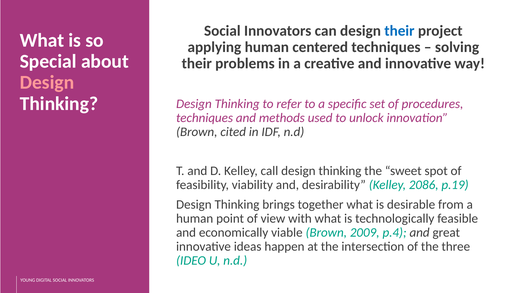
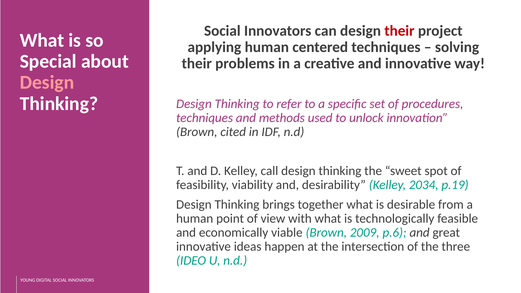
their colour: blue -> red (399, 31)
2086: 2086 -> 2034 (424, 185)
p.4: p.4 -> p.6 (395, 233)
